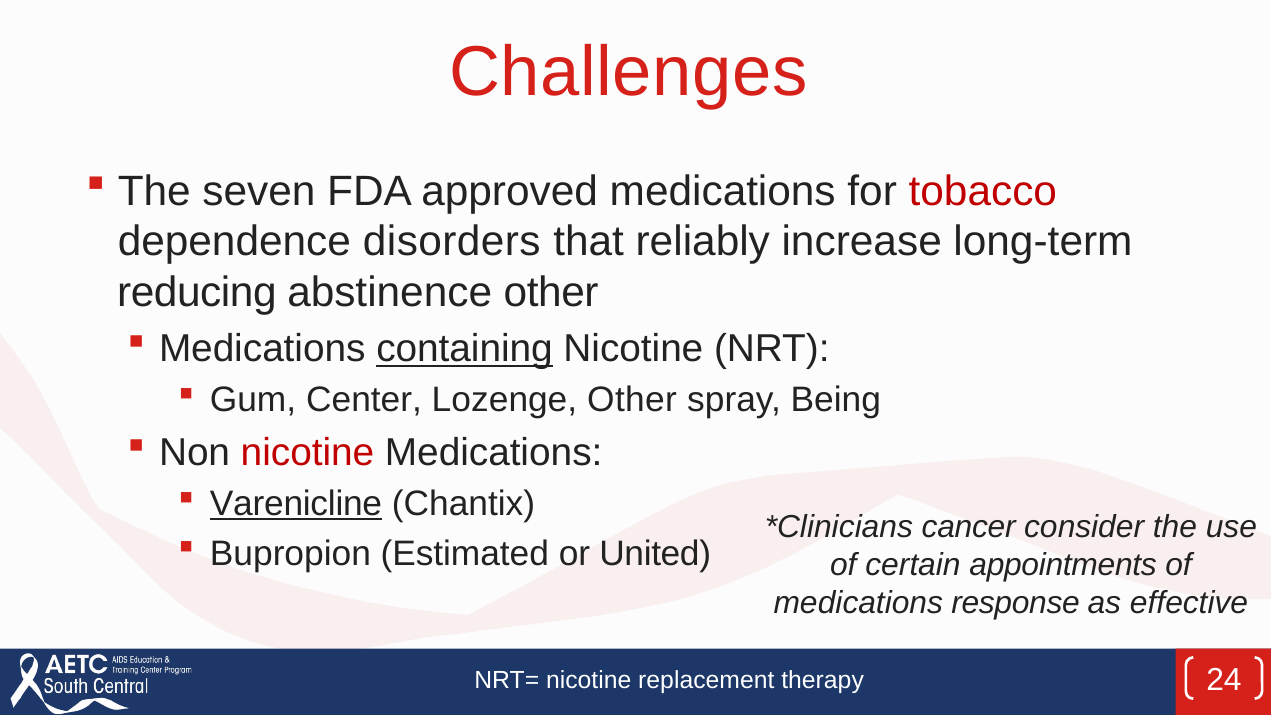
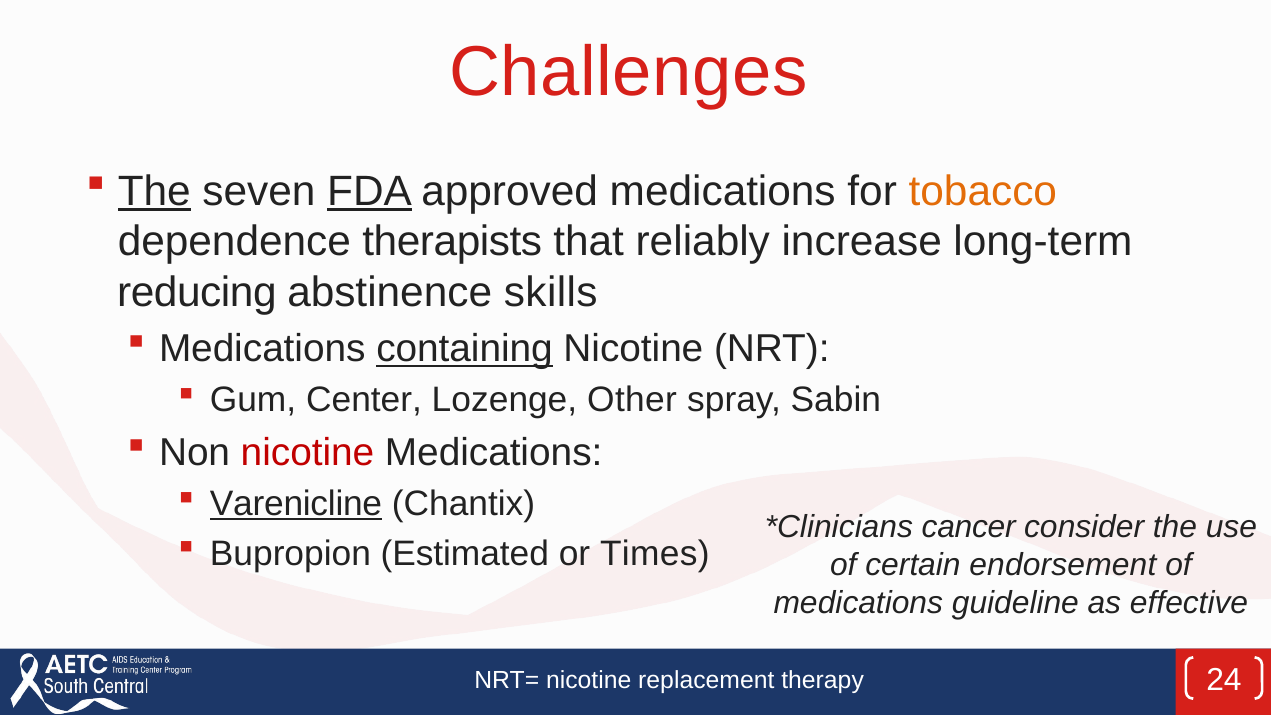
The underline: none -> present (154, 191)
FDA underline: none -> present (370, 191)
tobacco colour: red -> orange (983, 191)
disorders: disorders -> therapists (452, 242)
abstinence other: other -> skills (551, 293)
Being: Being -> Sabin (836, 400)
United: United -> Times (655, 554)
appointments: appointments -> endorsement (1063, 565)
response: response -> guideline (1015, 603)
